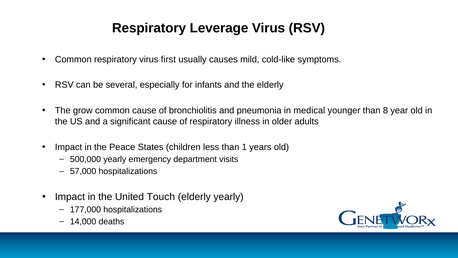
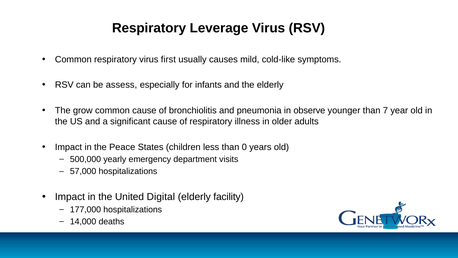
several: several -> assess (121, 85)
medical: medical -> observe (309, 110)
8: 8 -> 7 (385, 110)
1: 1 -> 0 (244, 147)
Touch: Touch -> Digital (161, 197)
elderly yearly: yearly -> facility (229, 197)
